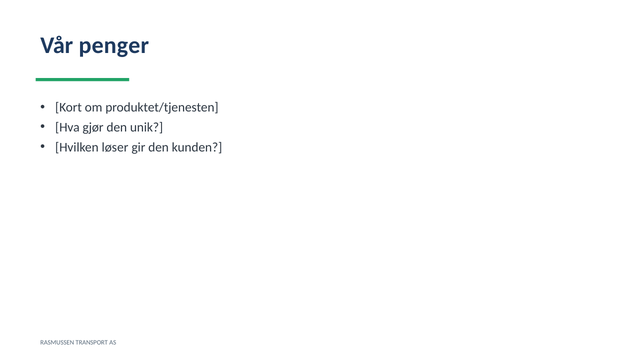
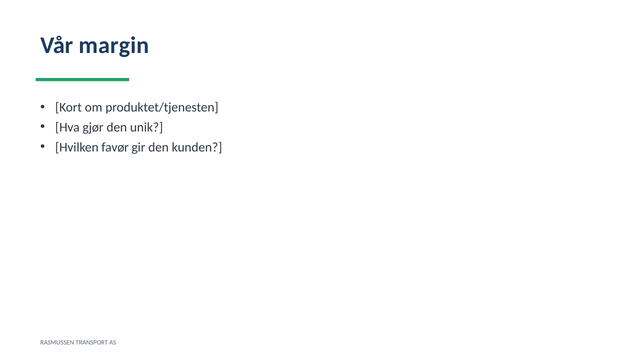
penger: penger -> margin (114, 45)
løser: løser -> favør (115, 147)
